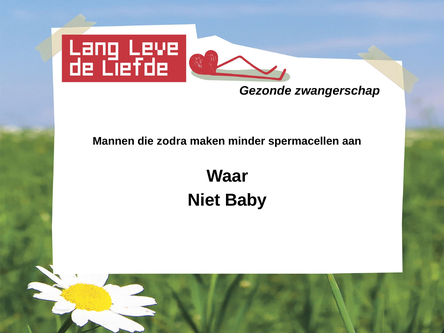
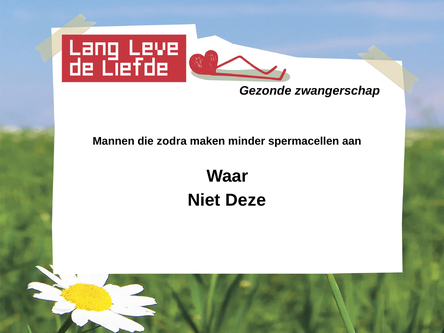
Baby: Baby -> Deze (246, 200)
